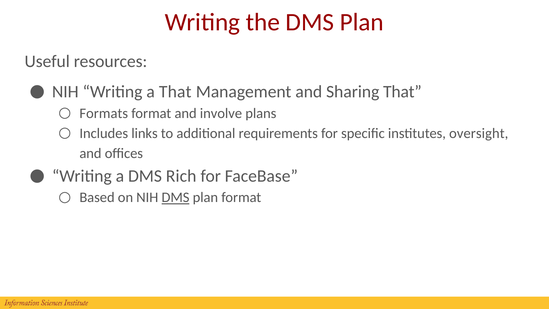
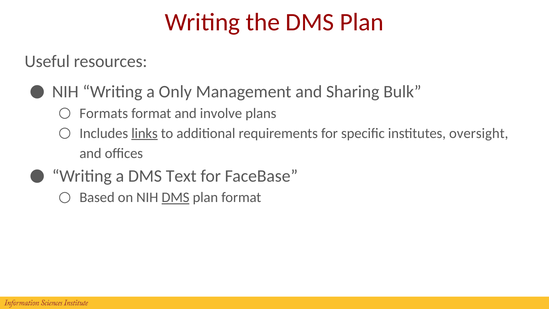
a That: That -> Only (175, 92)
Sharing That: That -> Bulk (402, 92)
links underline: none -> present (145, 133)
Rich: Rich -> Text (181, 176)
